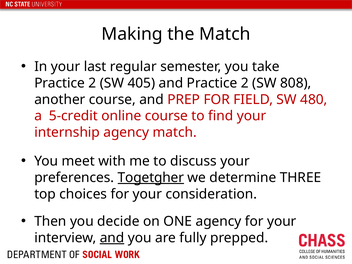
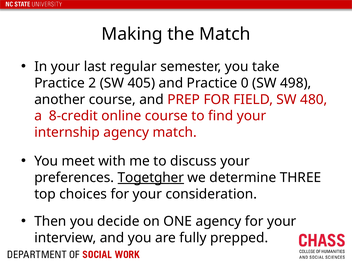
and Practice 2: 2 -> 0 (245, 83)
808: 808 -> 498 (296, 83)
5-credit: 5-credit -> 8-credit (73, 116)
and underline: present -> none (112, 238)
